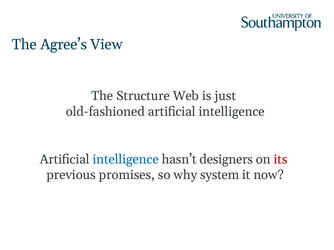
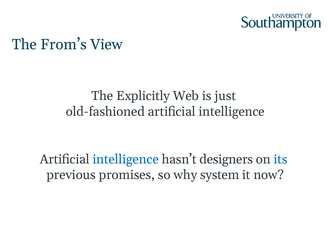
Agree’s: Agree’s -> From’s (64, 44)
Structure: Structure -> Explicitly (143, 96)
its colour: red -> blue (281, 160)
